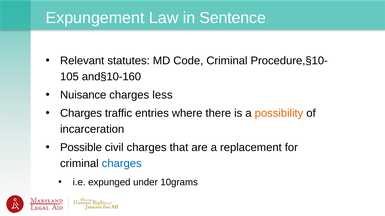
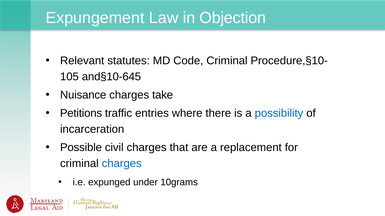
Sentence: Sentence -> Objection (233, 18)
and§10-160: and§10-160 -> and§10-645 (111, 77)
less: less -> take (163, 95)
Charges: Charges -> Petitions (81, 114)
possibility colour: orange -> blue (279, 114)
